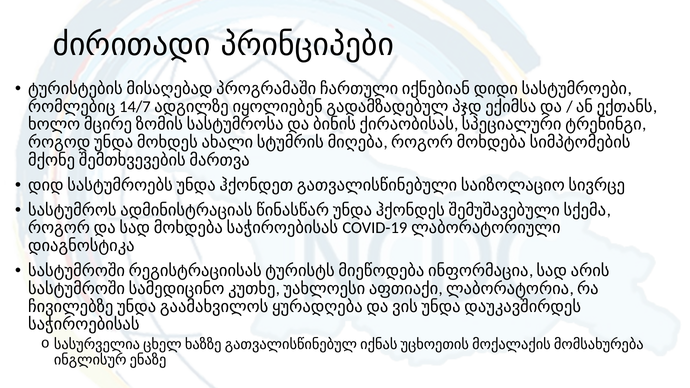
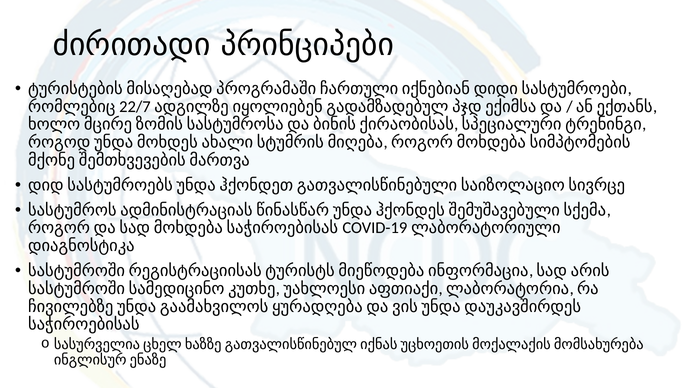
14/7: 14/7 -> 22/7 (135, 107)
